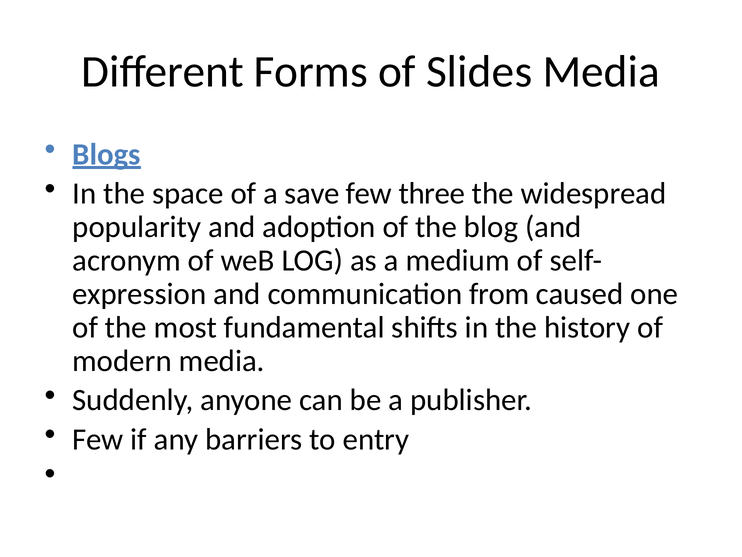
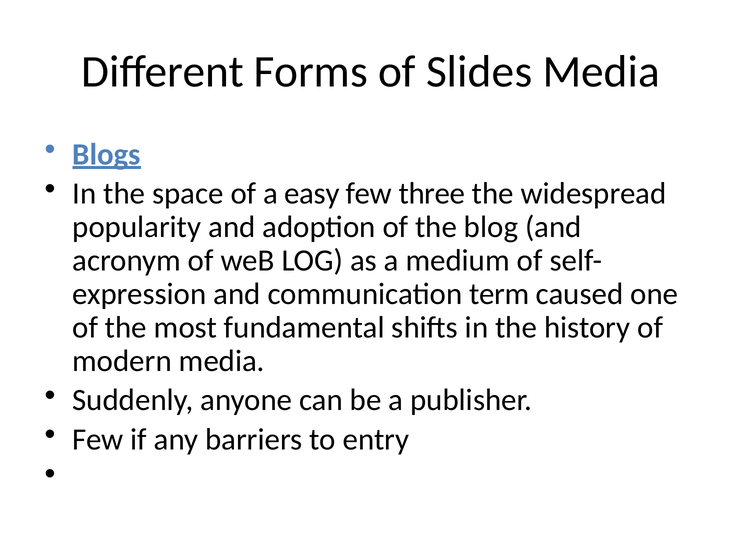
save: save -> easy (312, 194)
from: from -> term (499, 294)
